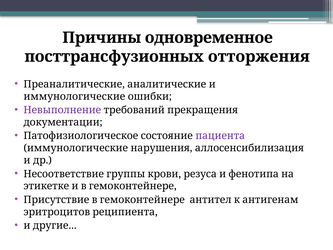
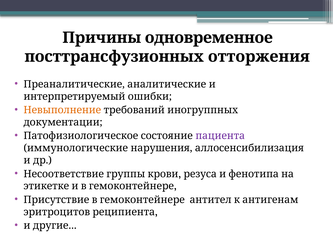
иммунологические: иммунологические -> интерпретируемый (74, 96)
Невыполнение colour: purple -> orange (62, 110)
прекращения: прекращения -> иногруппных (203, 110)
